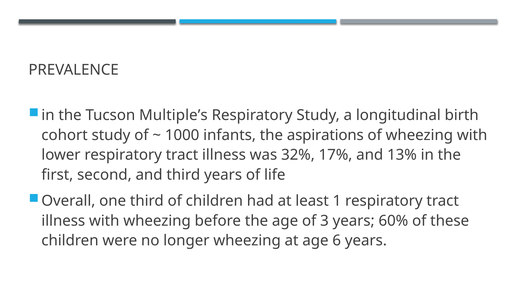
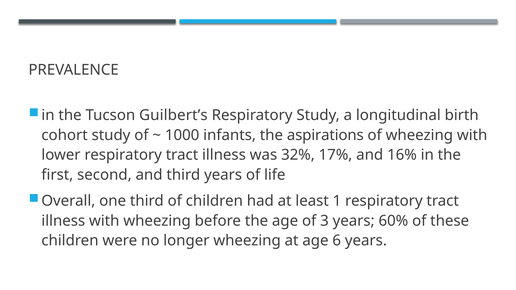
Multiple’s: Multiple’s -> Guilbert’s (173, 115)
13%: 13% -> 16% (402, 155)
